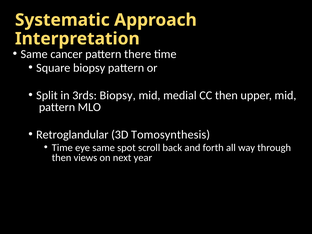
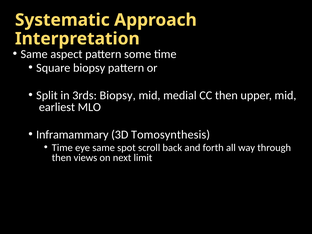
cancer: cancer -> aspect (66, 54)
there: there -> some (138, 54)
pattern: pattern -> earliest (57, 107)
Retroglandular: Retroglandular -> Inframammary (72, 135)
year: year -> limit (143, 158)
